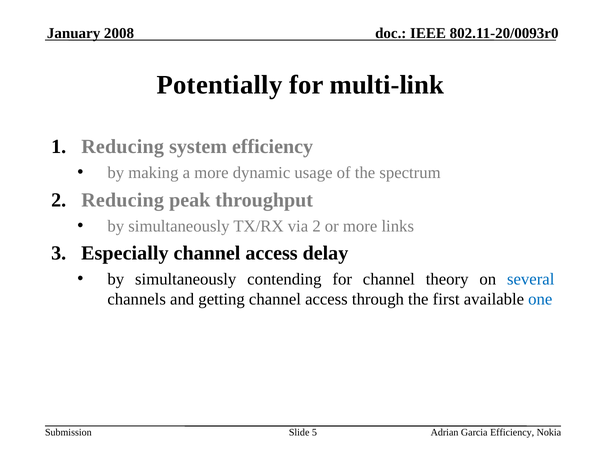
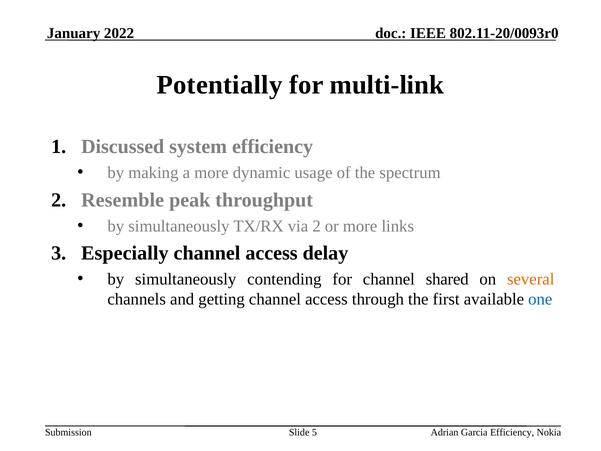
2008: 2008 -> 2022 (119, 33)
Reducing: Reducing -> Discussed (123, 147)
2 Reducing: Reducing -> Resemble (123, 200)
theory: theory -> shared (447, 279)
several colour: blue -> orange (531, 279)
